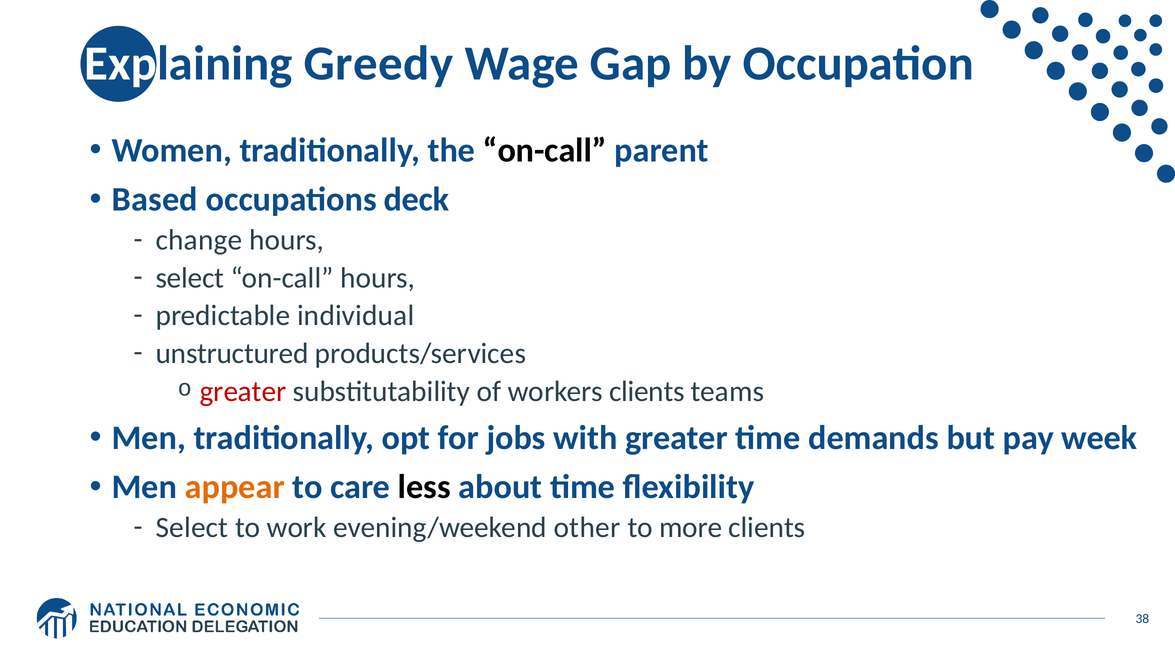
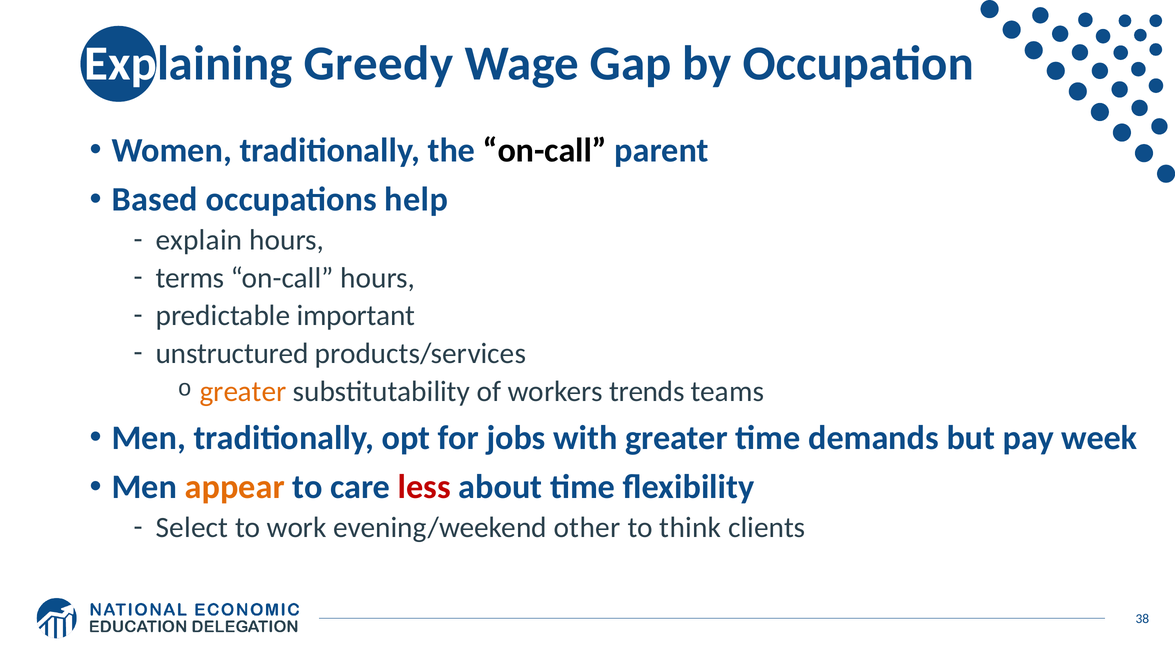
deck: deck -> help (416, 200)
change: change -> explain (199, 240)
select: select -> terms (190, 278)
individual: individual -> important (356, 316)
greater colour: red -> orange (243, 391)
workers clients: clients -> trends (647, 391)
less colour: black -> red (424, 487)
more: more -> think (690, 528)
